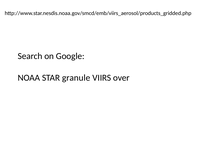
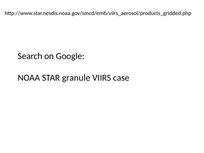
over: over -> case (121, 78)
